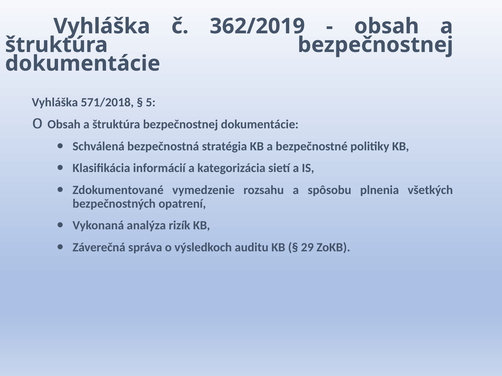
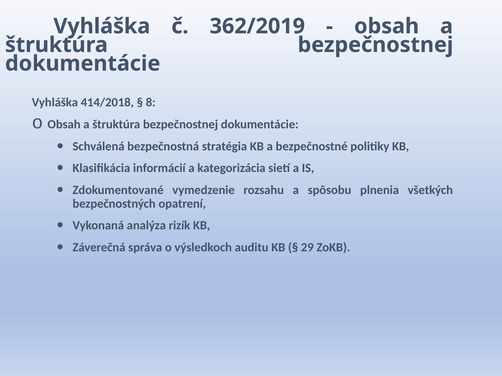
571/2018: 571/2018 -> 414/2018 (107, 103)
5: 5 -> 8 (151, 103)
